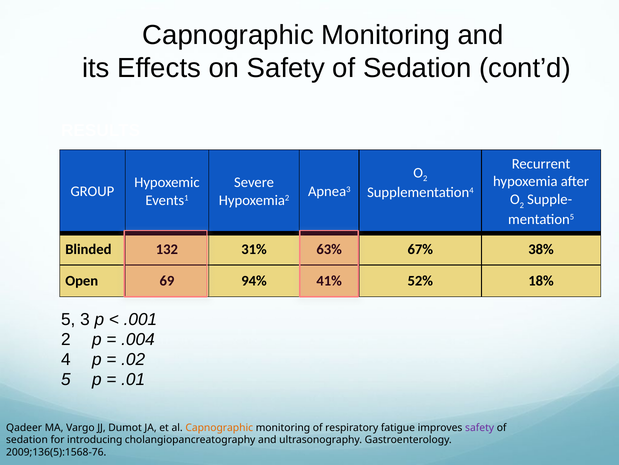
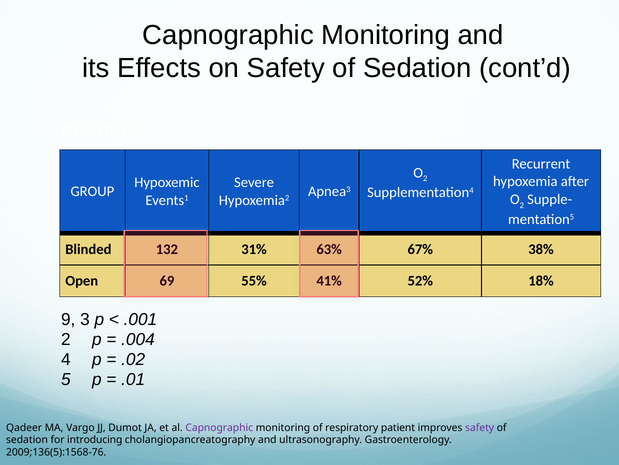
94%: 94% -> 55% (254, 281)
5: 5 -> 9 (68, 319)
Capnographic colour: orange -> purple (219, 427)
fatigue: fatigue -> patient (398, 427)
